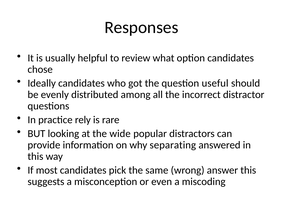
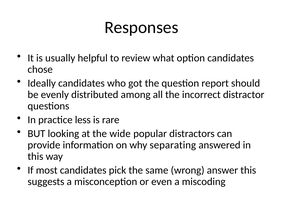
useful: useful -> report (215, 83)
rely: rely -> less (83, 120)
